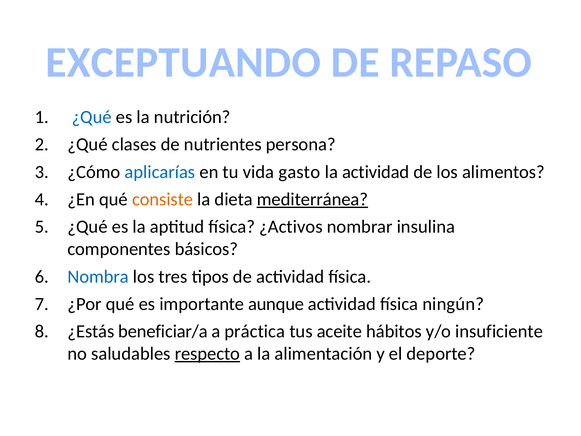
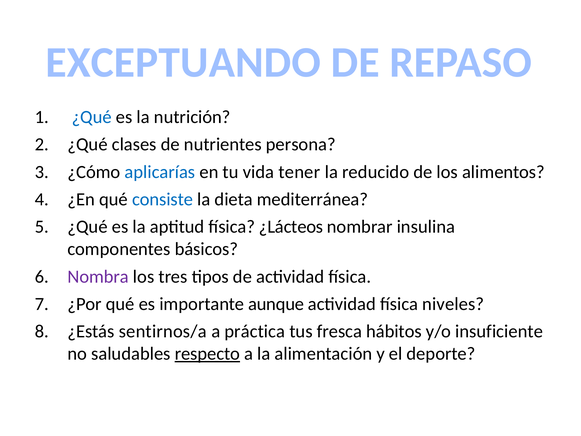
gasto: gasto -> tener (299, 172)
la actividad: actividad -> reducido (376, 172)
consiste colour: orange -> blue (163, 199)
mediterránea underline: present -> none (312, 199)
¿Activos: ¿Activos -> ¿Lácteos (291, 227)
Nombra colour: blue -> purple (98, 276)
ningún: ningún -> niveles (453, 304)
beneficiar/a: beneficiar/a -> sentirnos/a (163, 331)
aceite: aceite -> fresca (339, 331)
